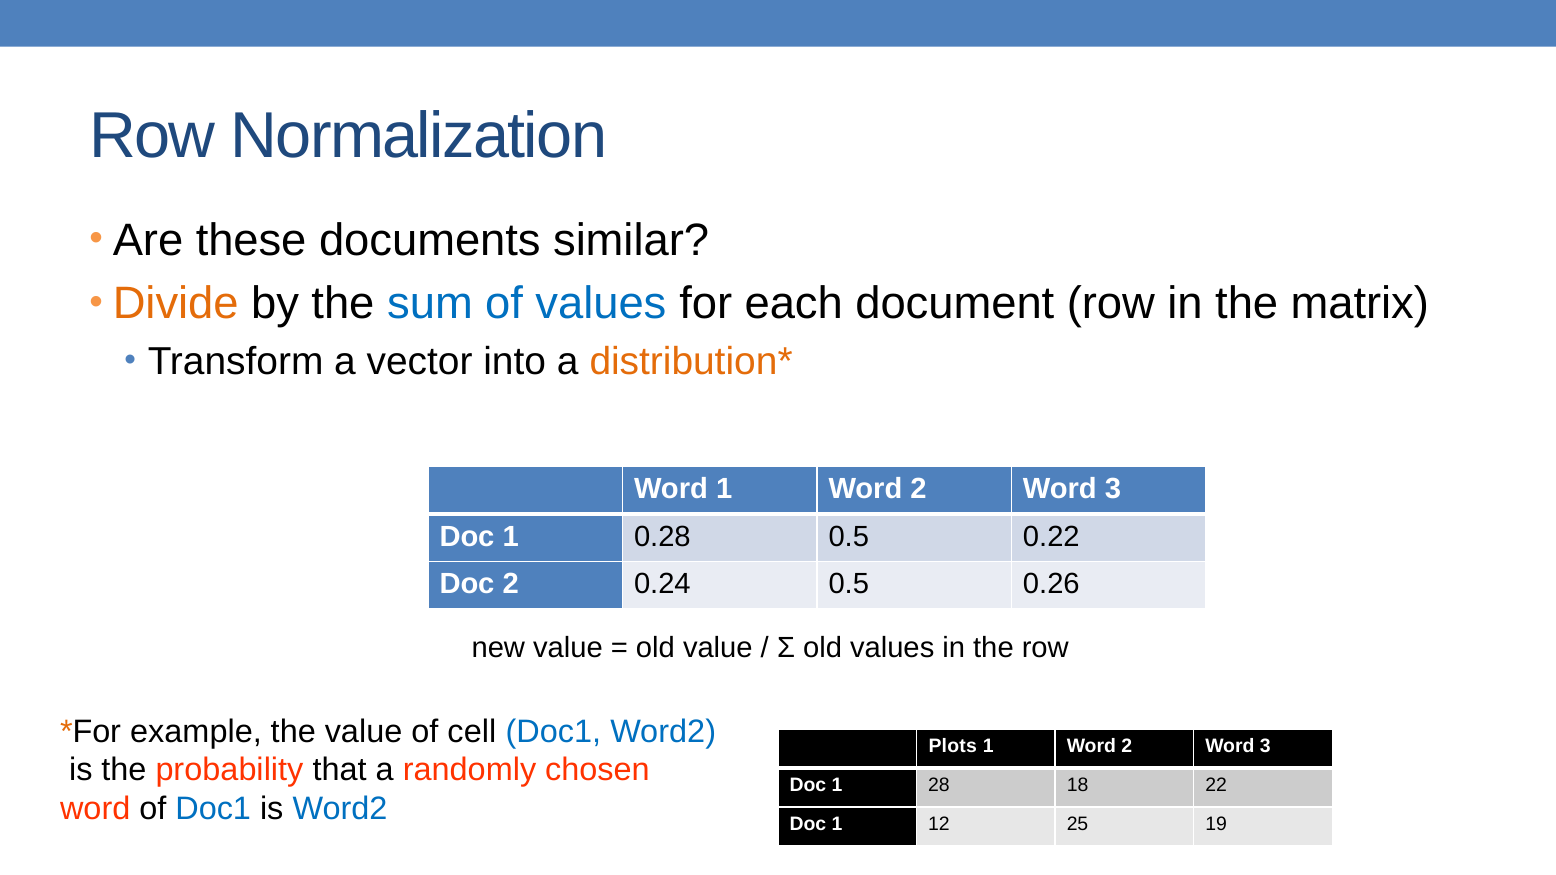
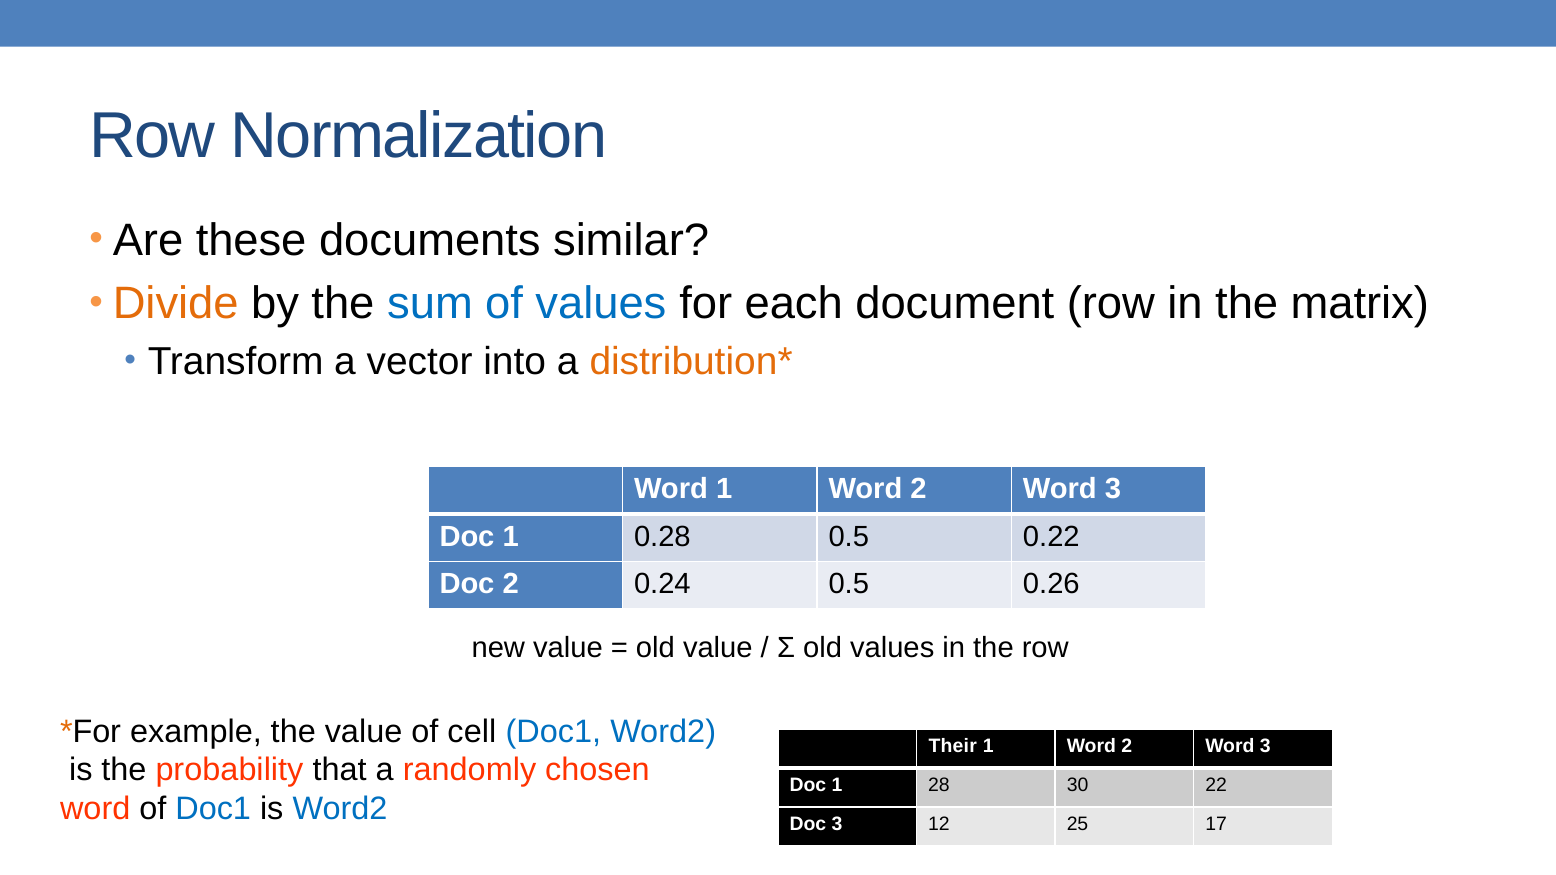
Plots: Plots -> Their (953, 746)
18: 18 -> 30 (1078, 785)
1: 1 -> 3 (837, 824)
19: 19 -> 17 (1216, 824)
